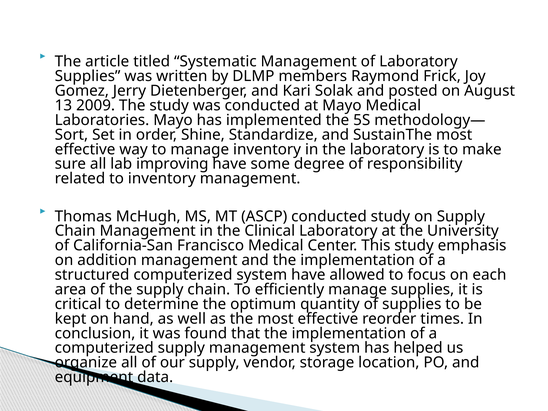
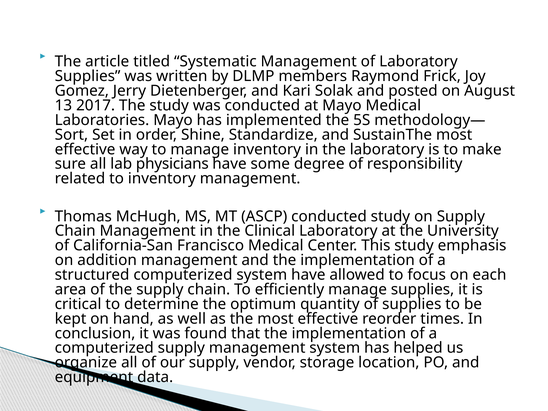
2009: 2009 -> 2017 (96, 105)
improving: improving -> physicians (172, 164)
